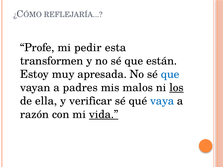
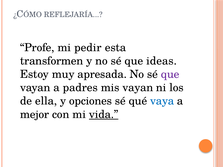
están: están -> ideas (162, 61)
que colour: blue -> purple (170, 74)
mis malos: malos -> vayan (138, 88)
los underline: present -> none (177, 88)
verificar: verificar -> opciones (91, 101)
razón: razón -> mejor (35, 115)
